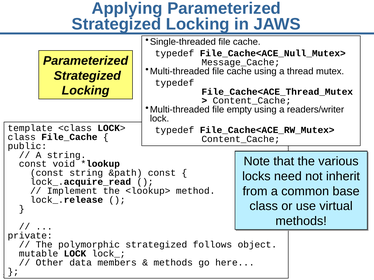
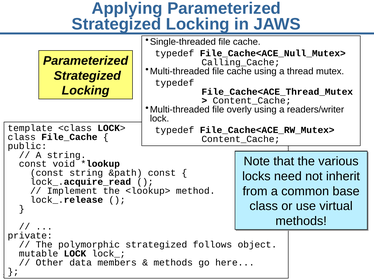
Message_Cache: Message_Cache -> Calling_Cache (241, 62)
empty: empty -> overly (239, 110)
